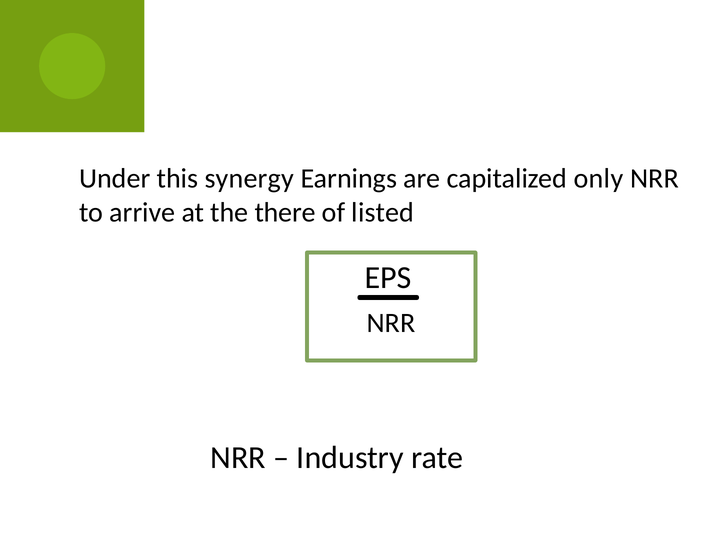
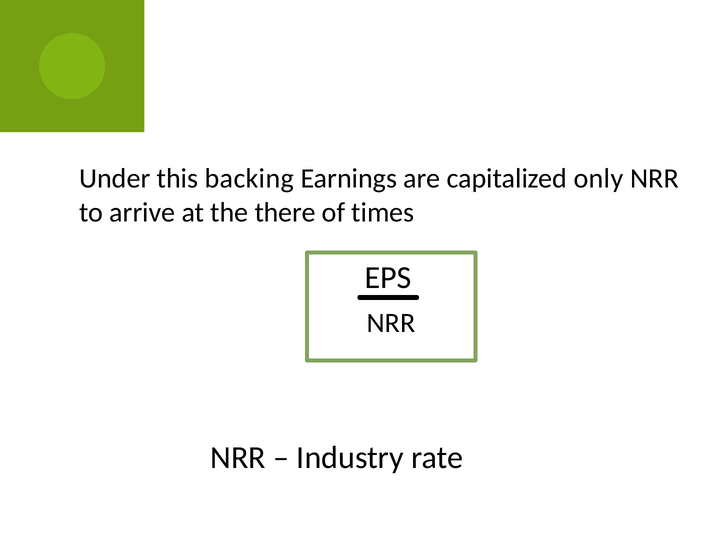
synergy: synergy -> backing (249, 179)
listed: listed -> times (383, 212)
